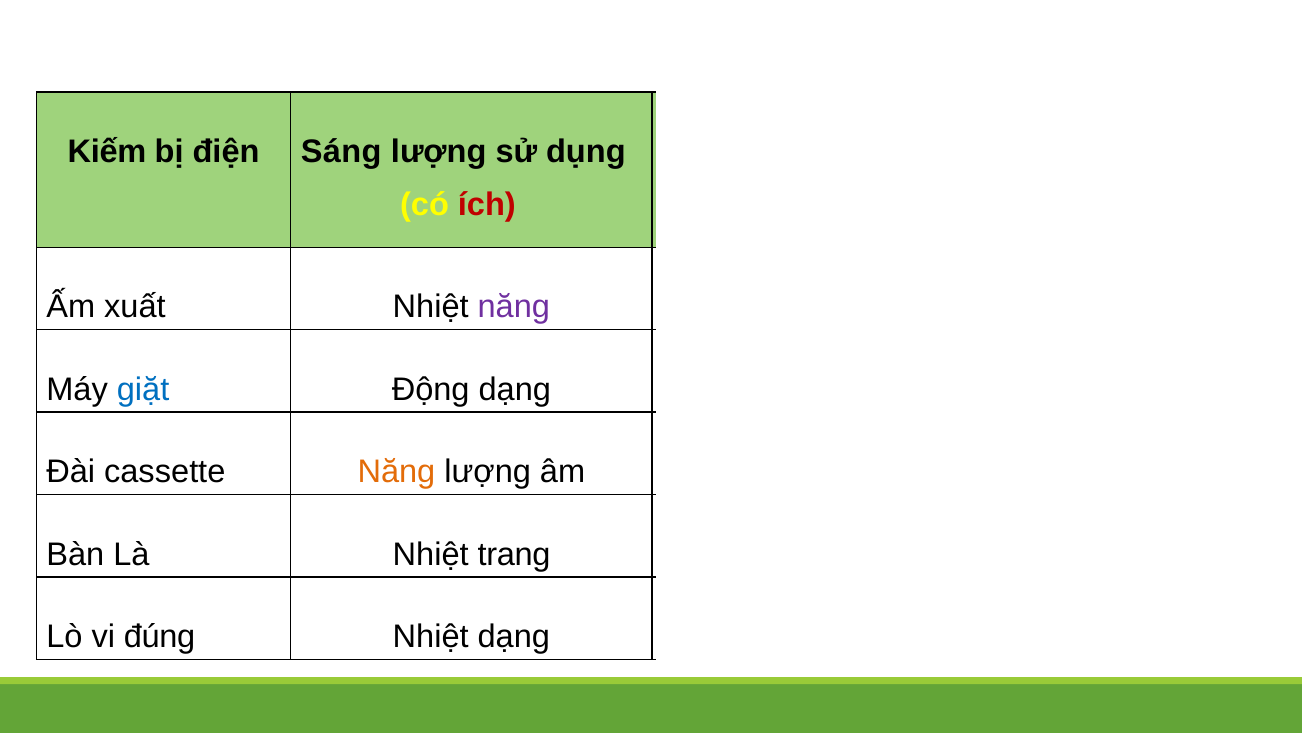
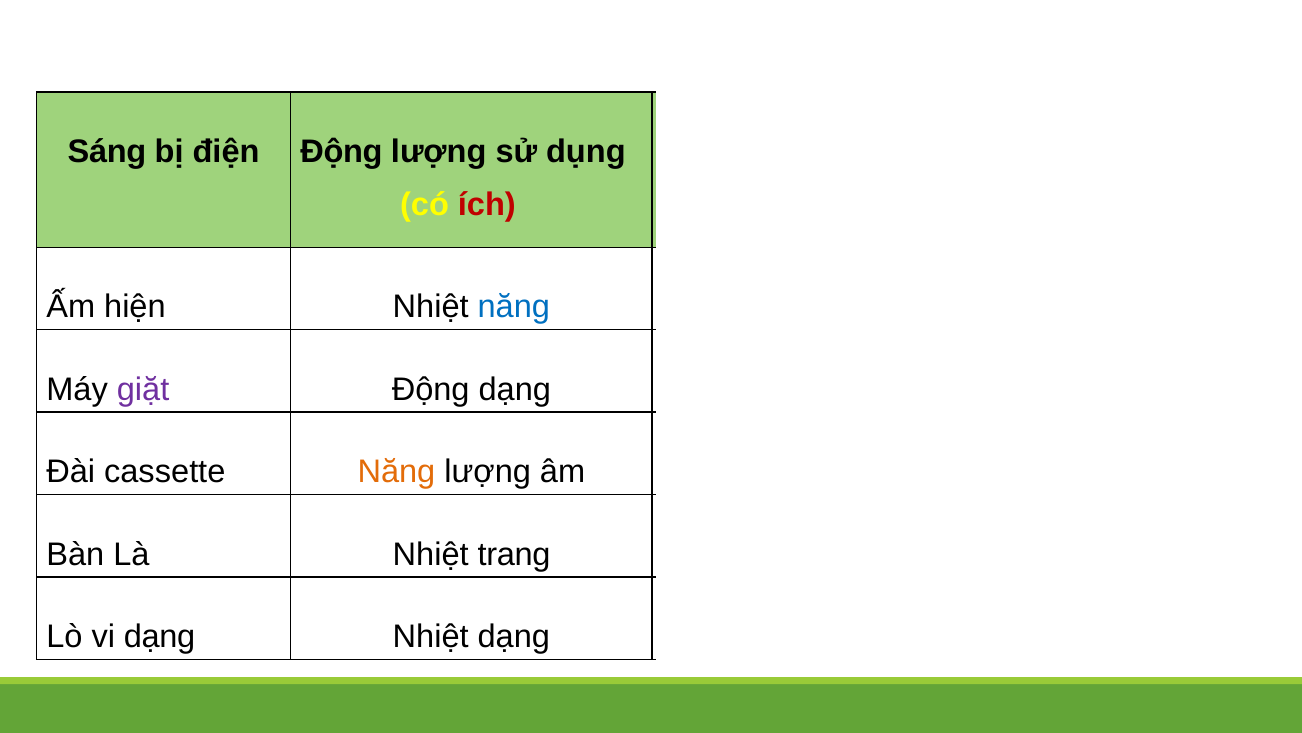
Kiếm: Kiếm -> Sáng (107, 152)
điện Sáng: Sáng -> Động (341, 152)
xuất: xuất -> hiện (135, 307)
năng colour: purple -> blue (514, 307)
giặt colour: blue -> purple (143, 389)
vi đúng: đúng -> dạng (160, 636)
